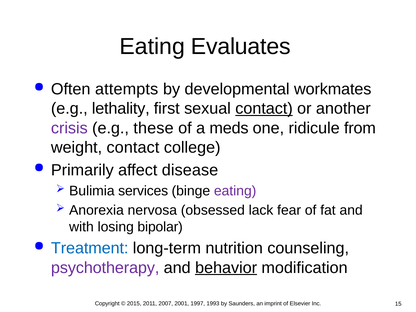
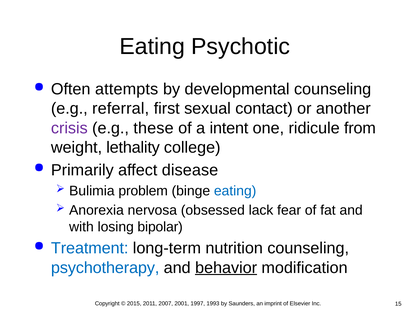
Evaluates: Evaluates -> Psychotic (241, 47)
developmental workmates: workmates -> counseling (333, 89)
lethality: lethality -> referral (121, 109)
contact underline: present -> none (264, 109)
meds: meds -> intent (229, 128)
weight contact: contact -> lethality (133, 147)
services: services -> problem (143, 191)
eating colour: purple -> blue (235, 191)
psychotherapy colour: purple -> blue (105, 268)
